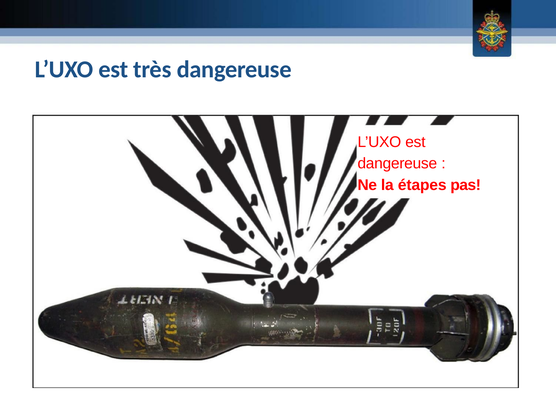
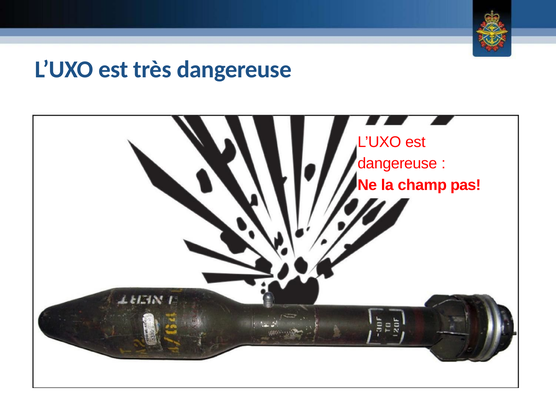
étapes: étapes -> champ (422, 185)
